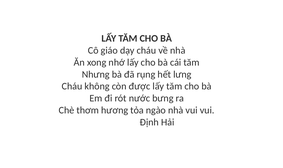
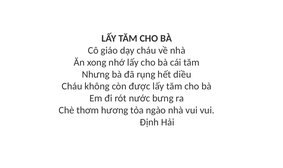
lưng: lưng -> diều (182, 75)
